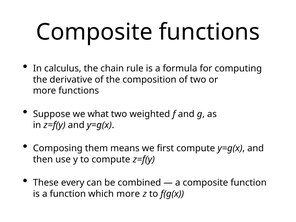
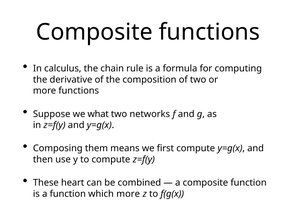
weighted: weighted -> networks (150, 114)
every: every -> heart (73, 183)
